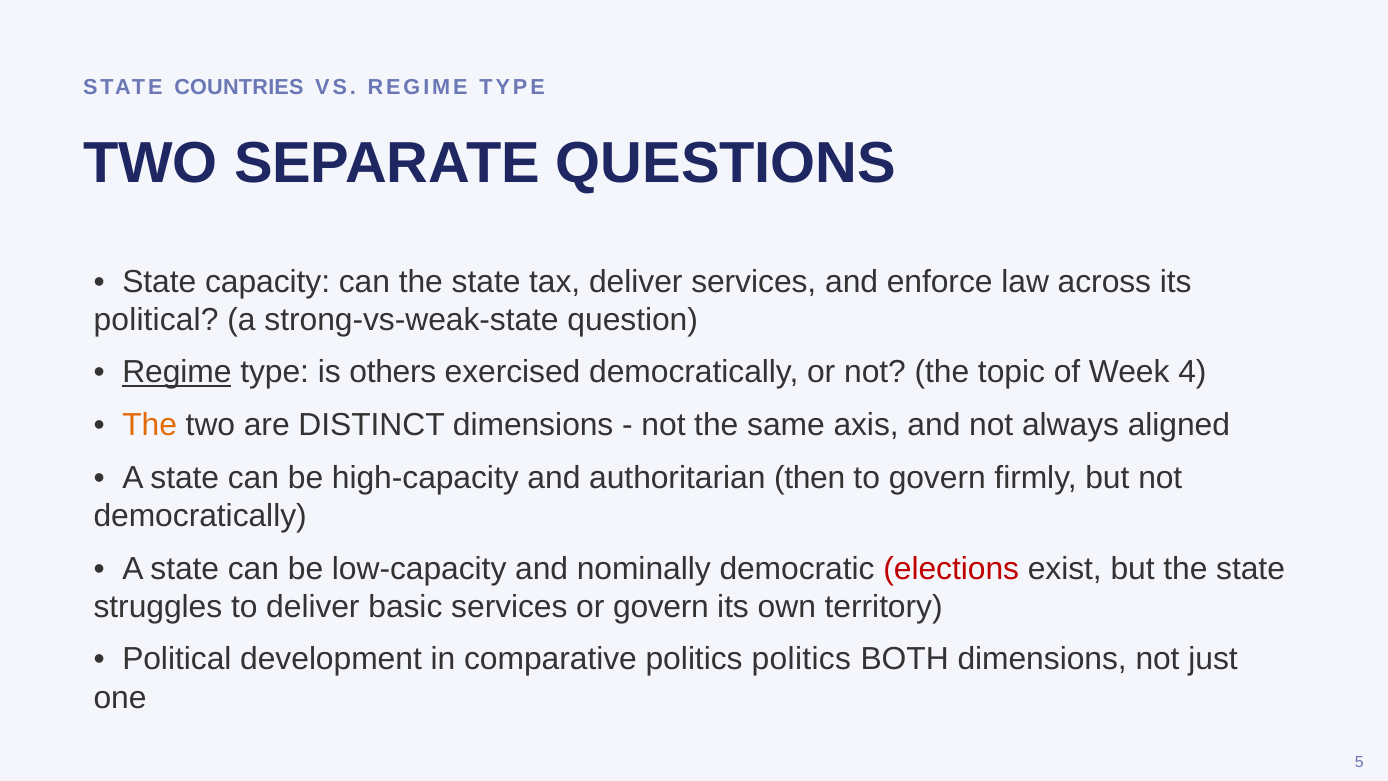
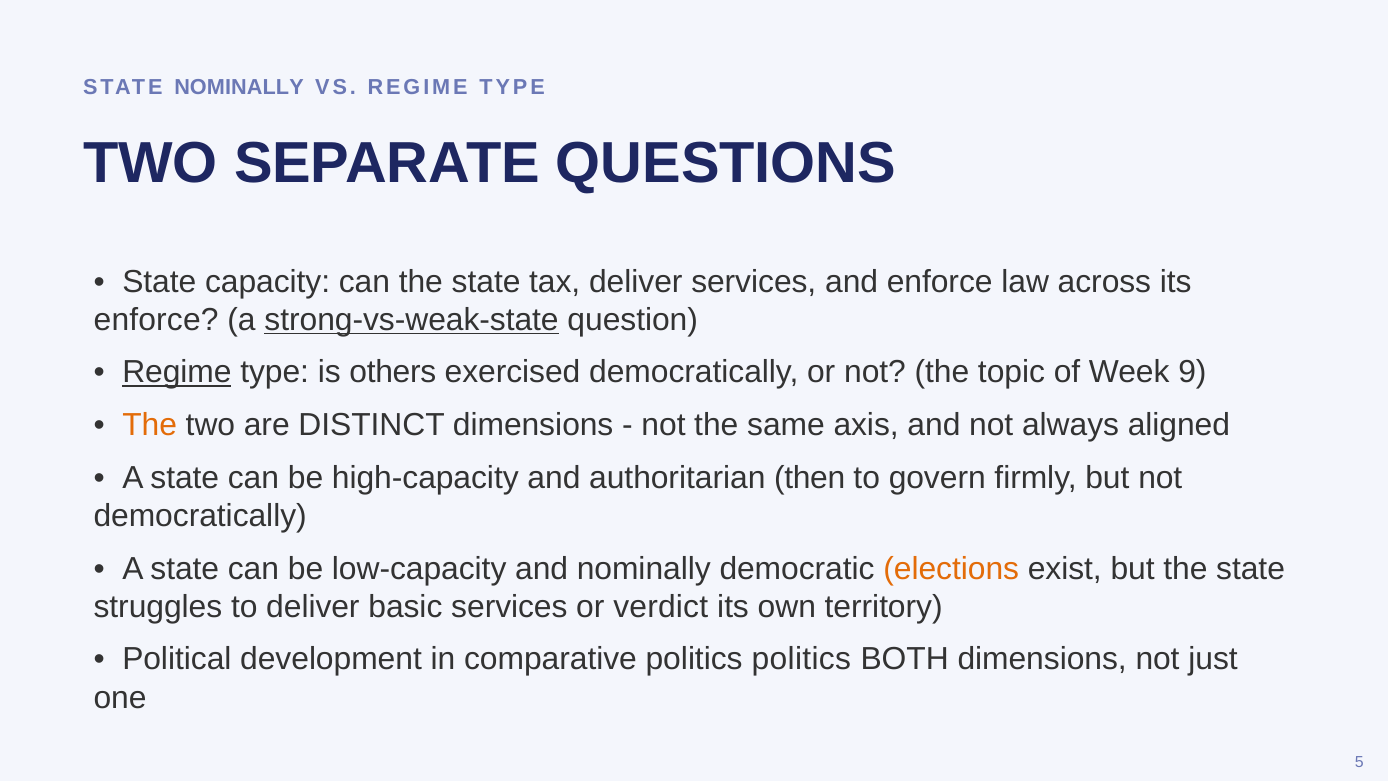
STATE COUNTRIES: COUNTRIES -> NOMINALLY (239, 87)
political: political -> enforce (156, 320)
strong-vs-weak-state underline: none -> present (412, 320)
4: 4 -> 9 (1192, 372)
elections colour: red -> orange (951, 568)
or govern: govern -> verdict (661, 607)
